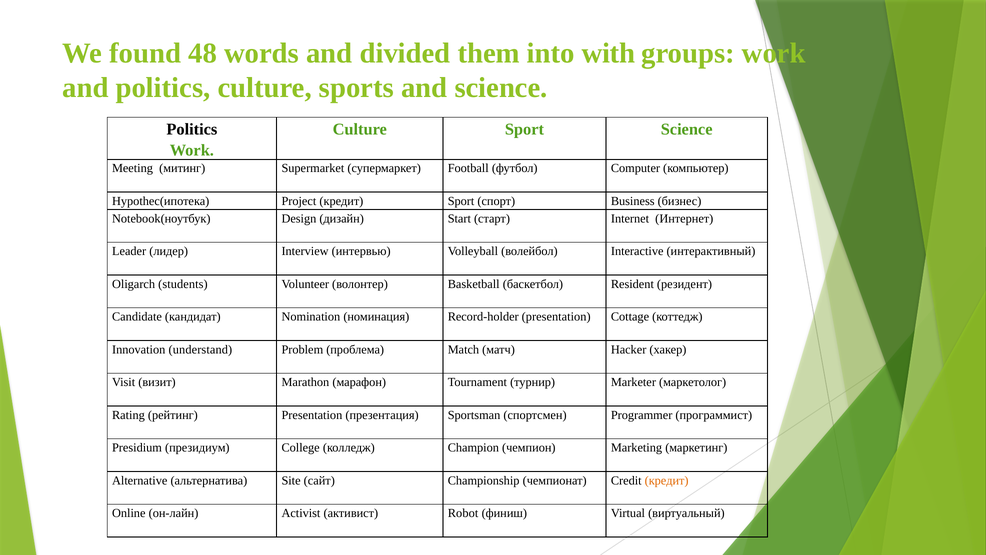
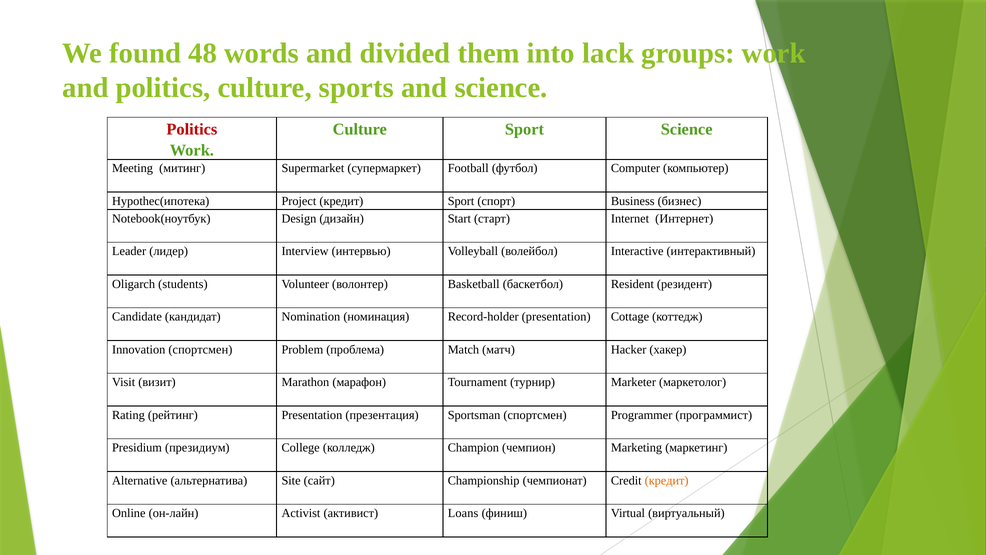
with: with -> lack (608, 53)
Politics colour: black -> red (192, 129)
Innovation understand: understand -> спортсмен (200, 349)
Robot: Robot -> Loans (463, 513)
